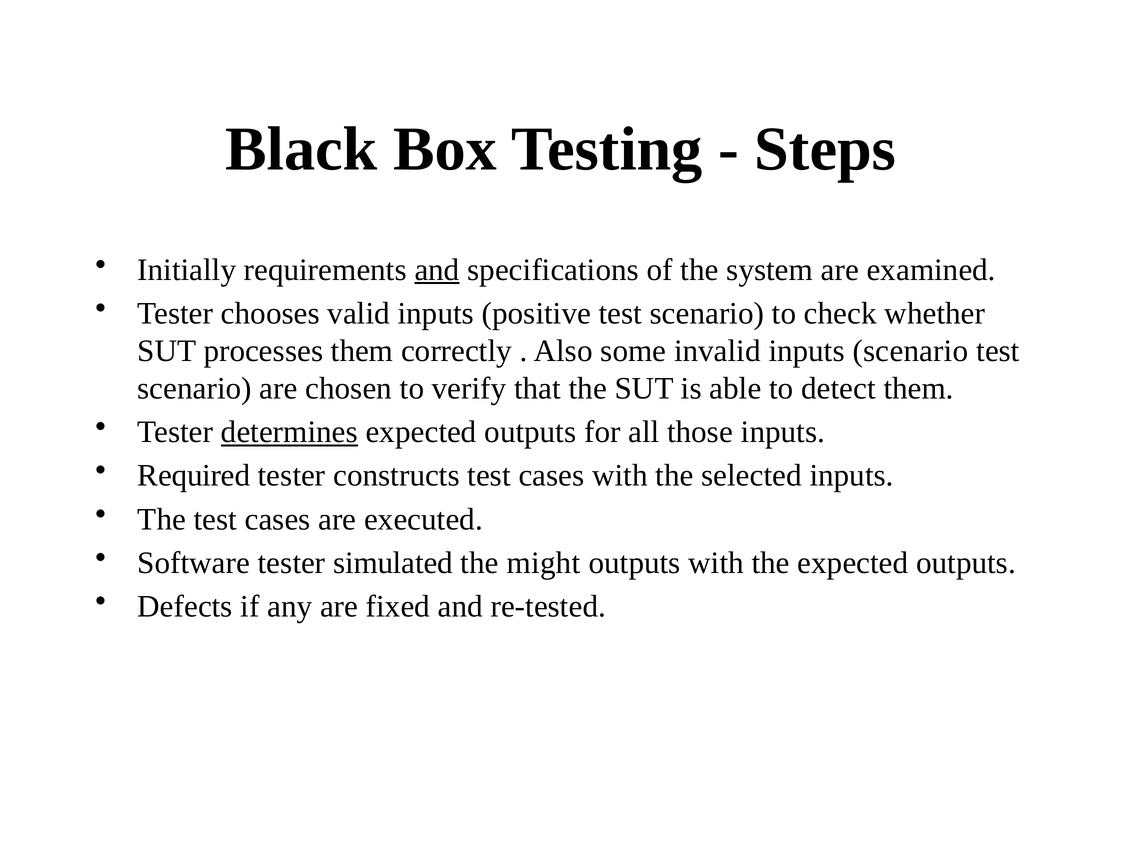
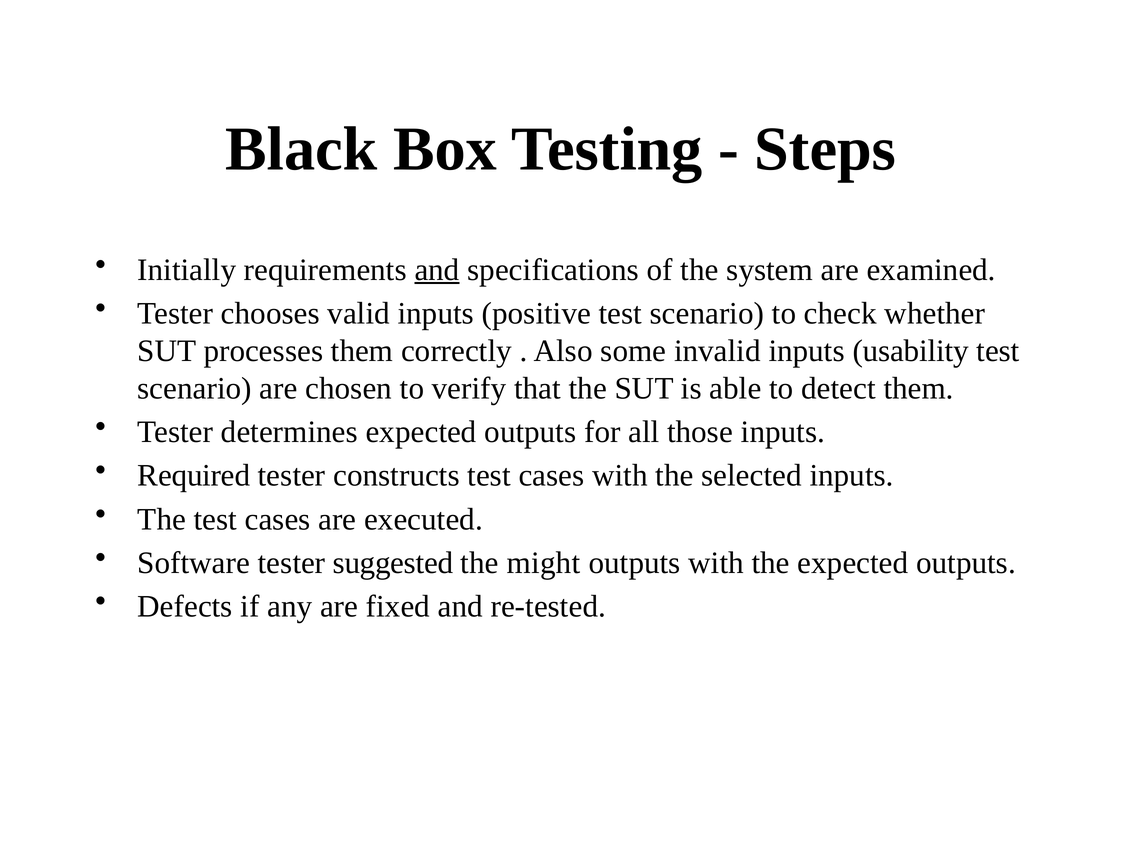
inputs scenario: scenario -> usability (911, 351)
determines underline: present -> none (289, 432)
simulated: simulated -> suggested (393, 563)
